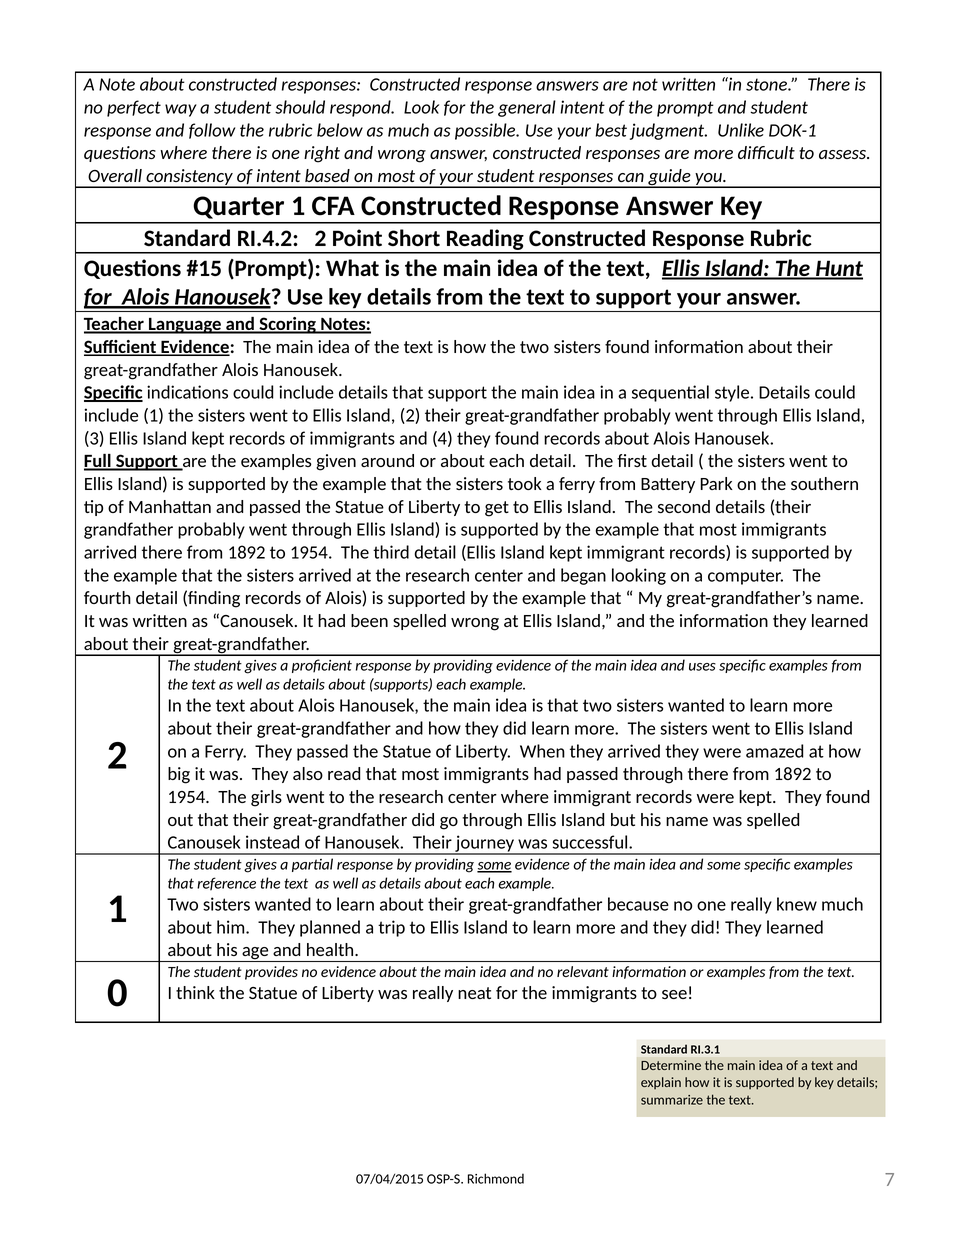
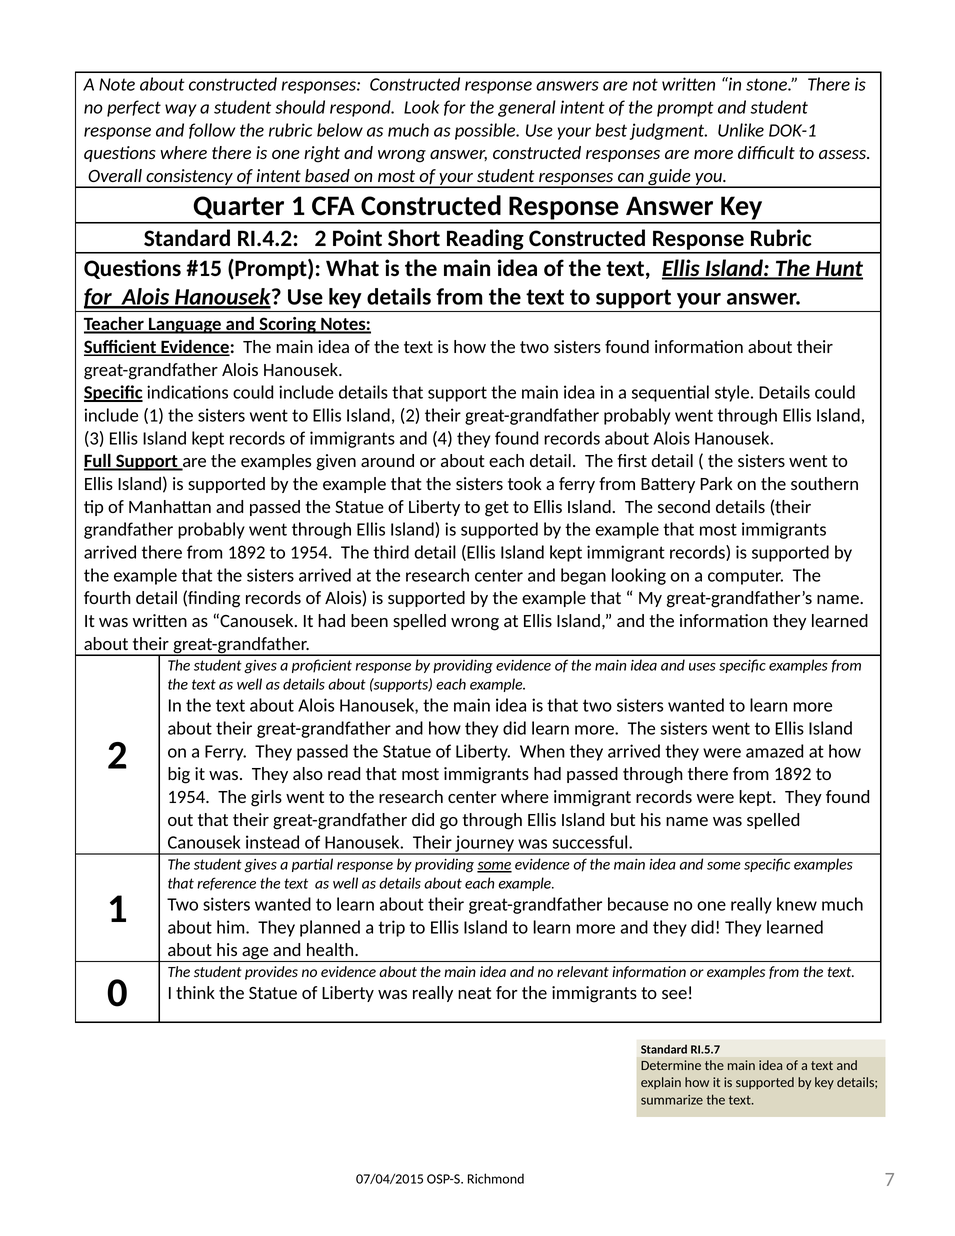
RI.3.1: RI.3.1 -> RI.5.7 (705, 1049)
